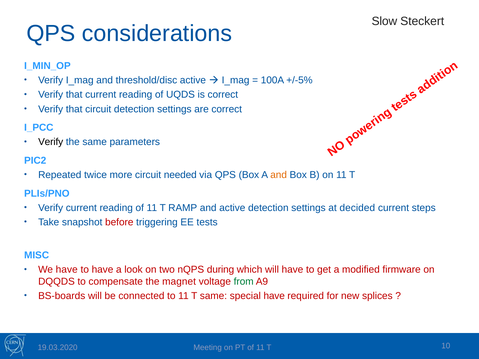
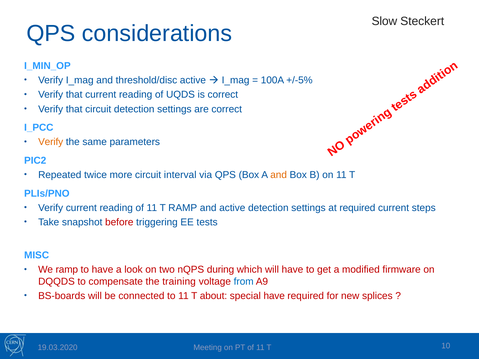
Verify colour: black -> orange (51, 142)
needed: needed -> interval (180, 175)
at decided: decided -> required (357, 208)
We have: have -> ramp (67, 270)
magnet: magnet -> training (179, 282)
from colour: green -> blue (244, 282)
T same: same -> about (213, 296)
